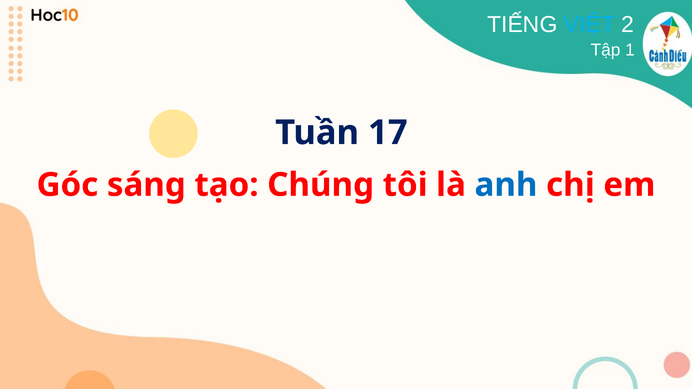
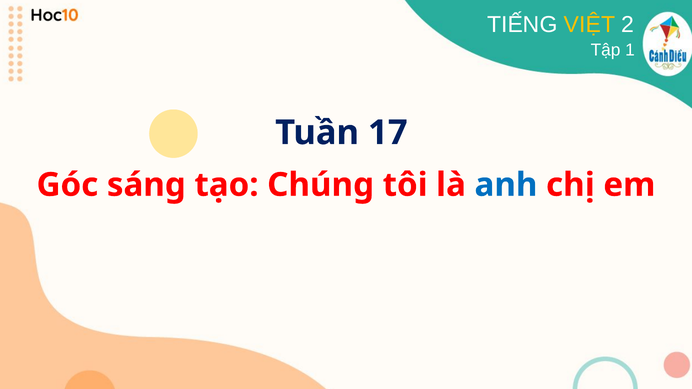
VIỆT colour: light blue -> yellow (590, 25)
